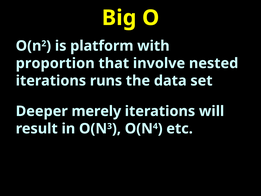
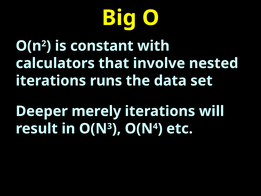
platform: platform -> constant (102, 46)
proportion: proportion -> calculators (55, 63)
